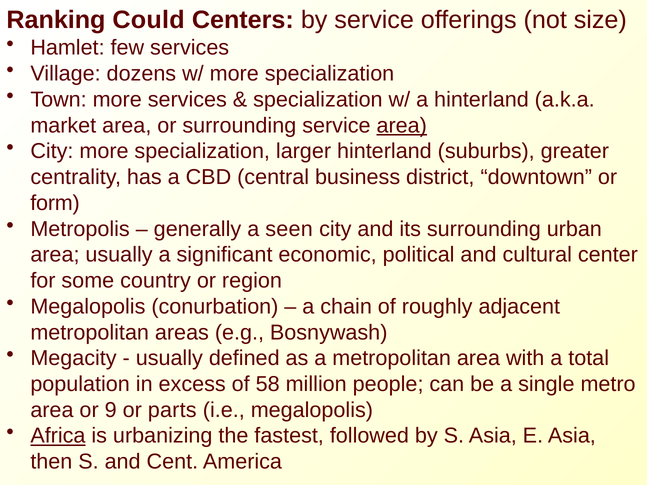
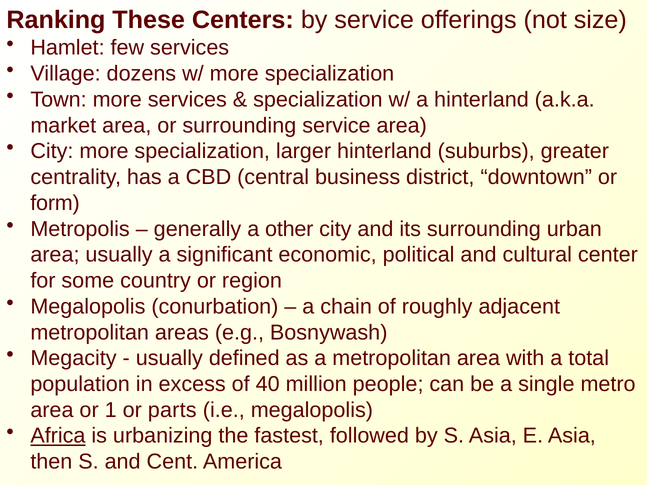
Could: Could -> These (149, 20)
area underline: present -> none (402, 126)
seen: seen -> other (289, 229)
58: 58 -> 40 (268, 384)
9: 9 -> 1 (111, 410)
